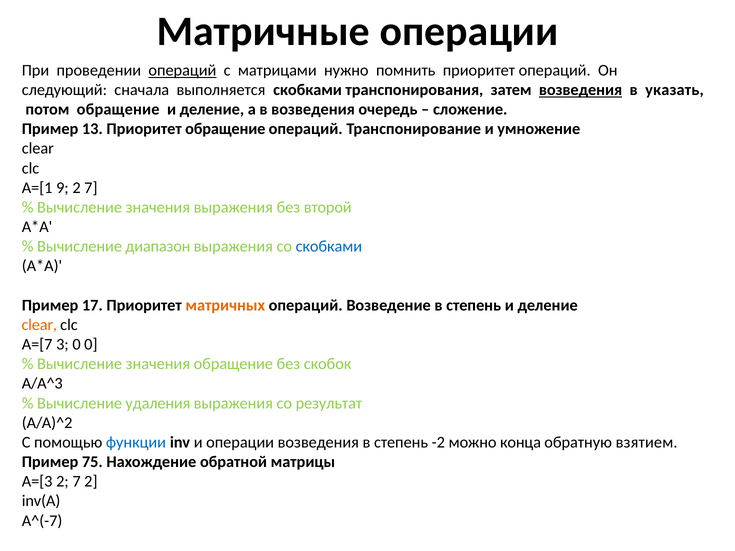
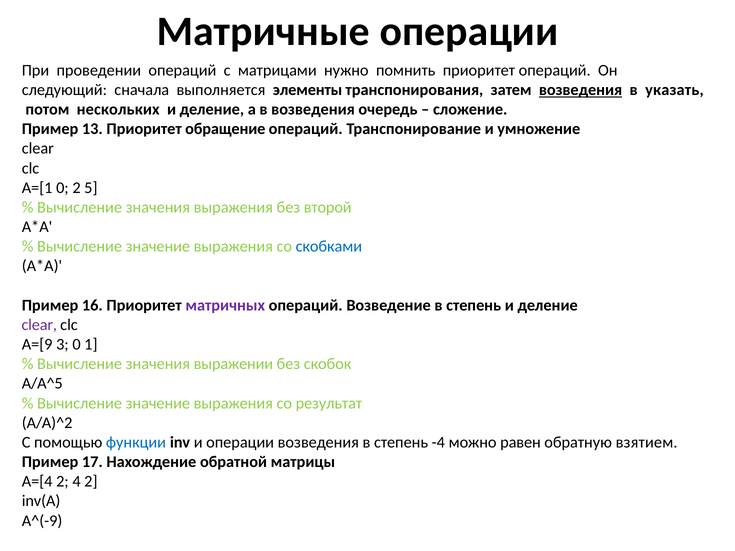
операций underline: present -> none (182, 70)
выполняется скобками: скобками -> элементы (308, 90)
потом обращение: обращение -> нескольких (118, 109)
A=[1 9: 9 -> 0 (62, 188)
7: 7 -> 5 (91, 188)
диапазон: диапазон -> значение (158, 247)
17: 17 -> 16 (92, 305)
матричных colour: orange -> purple (225, 305)
clear colour: orange -> purple (39, 325)
A=[7: A=[7 -> A=[9 (37, 345)
0 0: 0 -> 1 (91, 345)
значения обращение: обращение -> выражении (233, 364)
A/A^3: A/A^3 -> A/A^5 (42, 384)
удаления: удаления -> значение (158, 403)
-2: -2 -> -4 (438, 443)
конца: конца -> равен (520, 443)
75: 75 -> 17 (92, 462)
A=[3: A=[3 -> A=[4 (37, 482)
7: 7 -> 4 (77, 482)
A^(-7: A^(-7 -> A^(-9 (42, 521)
